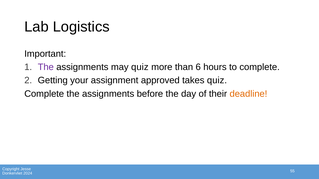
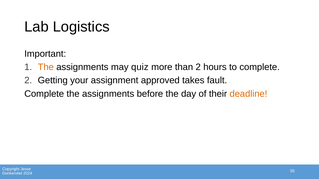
The colour: purple -> orange (46, 67)
than 6: 6 -> 2 (198, 67)
takes quiz: quiz -> fault (217, 81)
